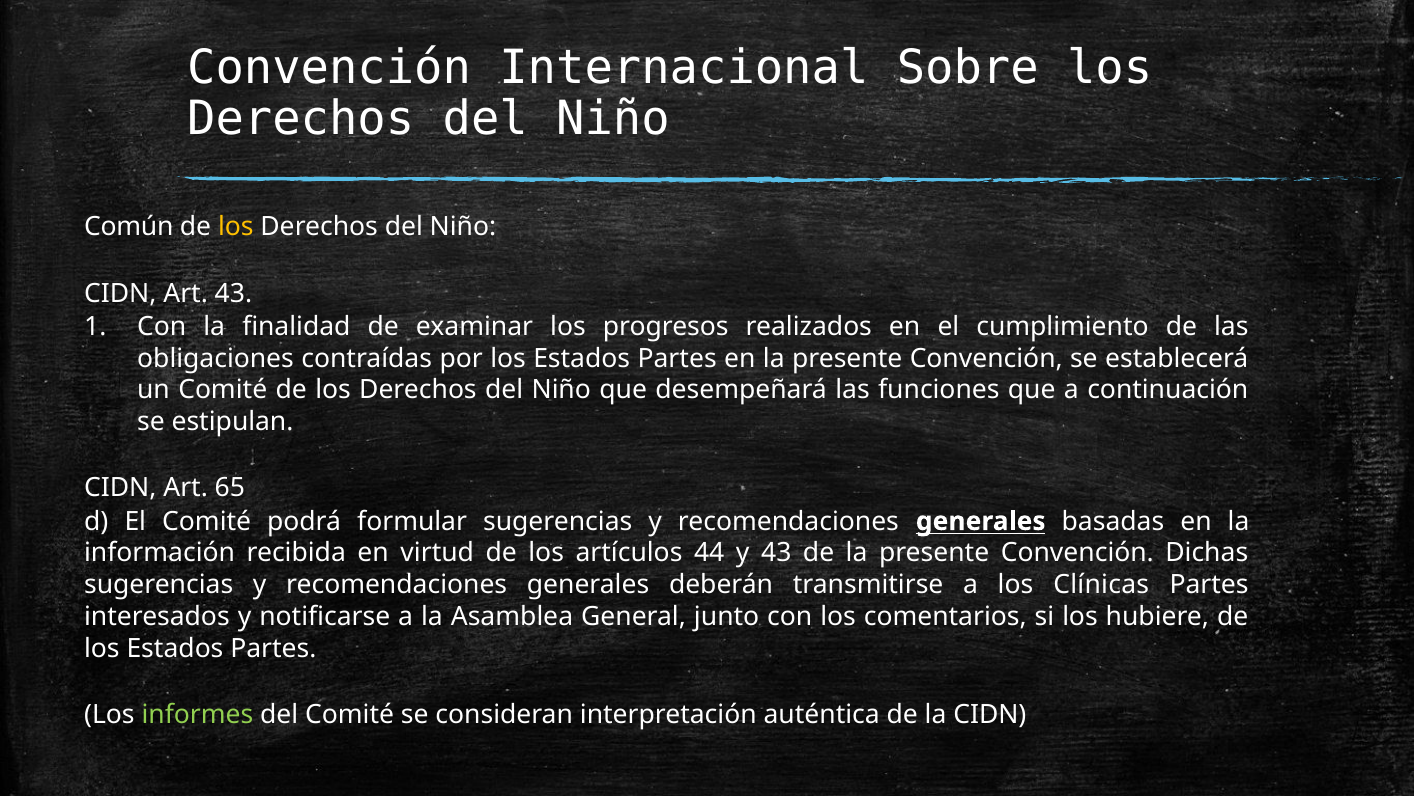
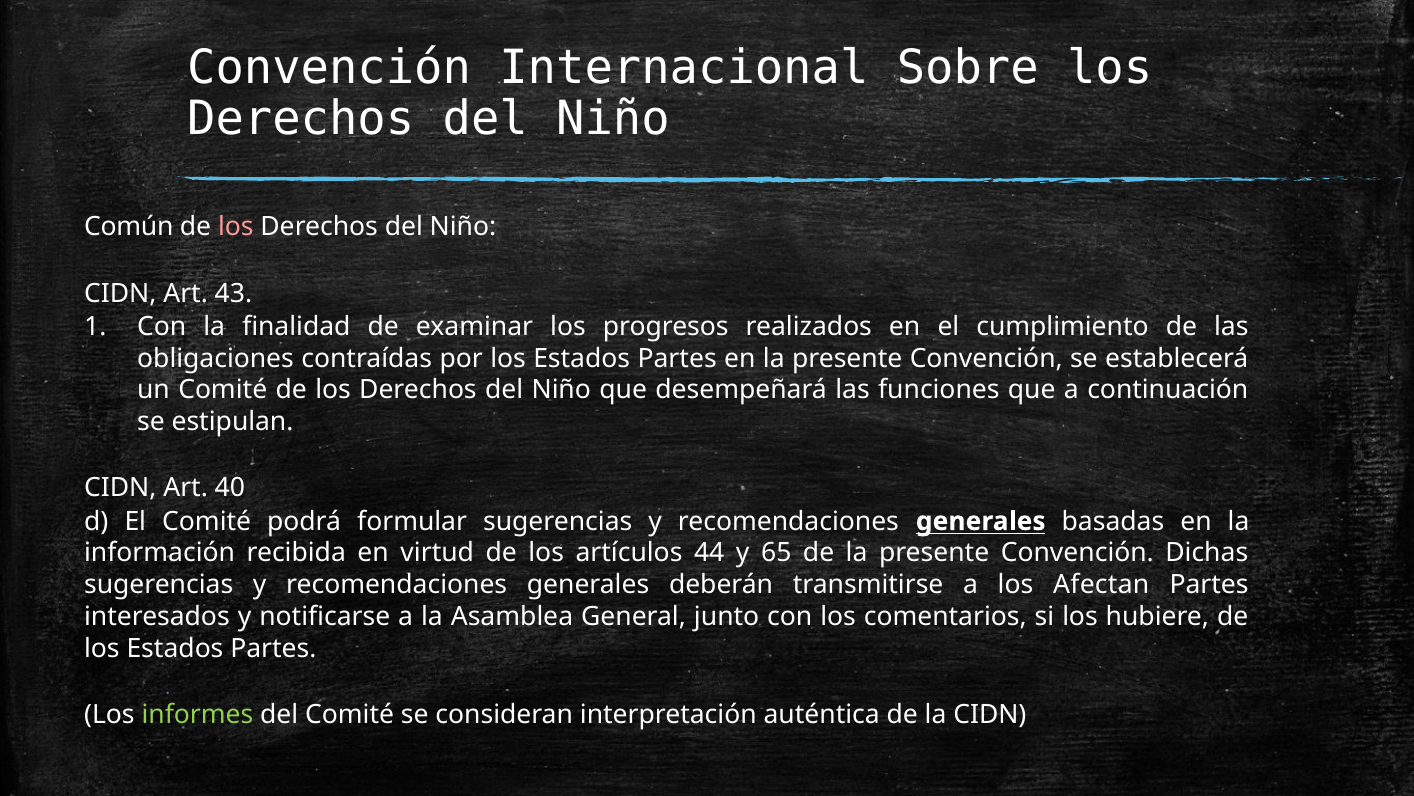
los colour: yellow -> pink (236, 227)
65: 65 -> 40 (230, 488)
y 43: 43 -> 65 (776, 553)
Clínicas: Clínicas -> Afectan (1101, 585)
